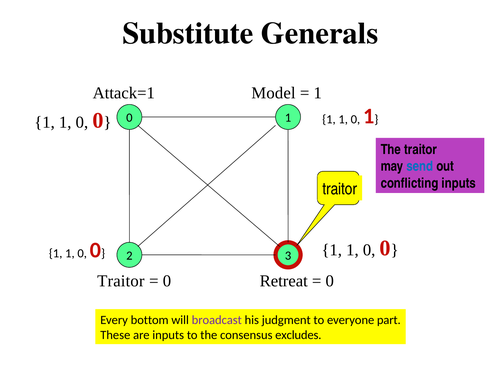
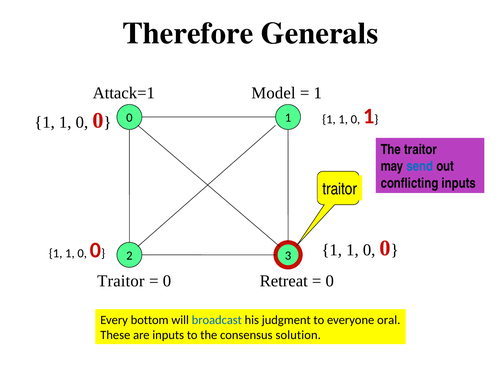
Substitute: Substitute -> Therefore (188, 33)
broadcast colour: purple -> blue (217, 320)
part: part -> oral (389, 320)
excludes: excludes -> solution (298, 335)
